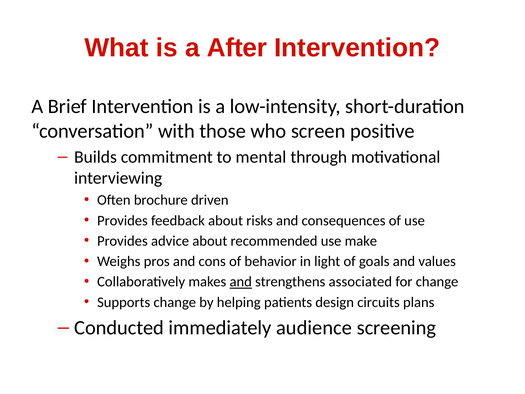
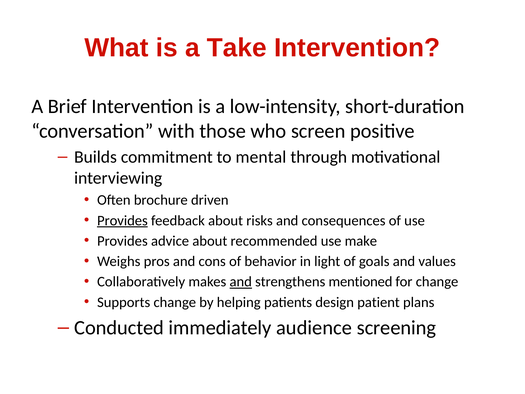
After: After -> Take (237, 48)
Provides underline: none -> present (122, 220)
associated: associated -> mentioned (360, 282)
circuits: circuits -> patient (379, 302)
